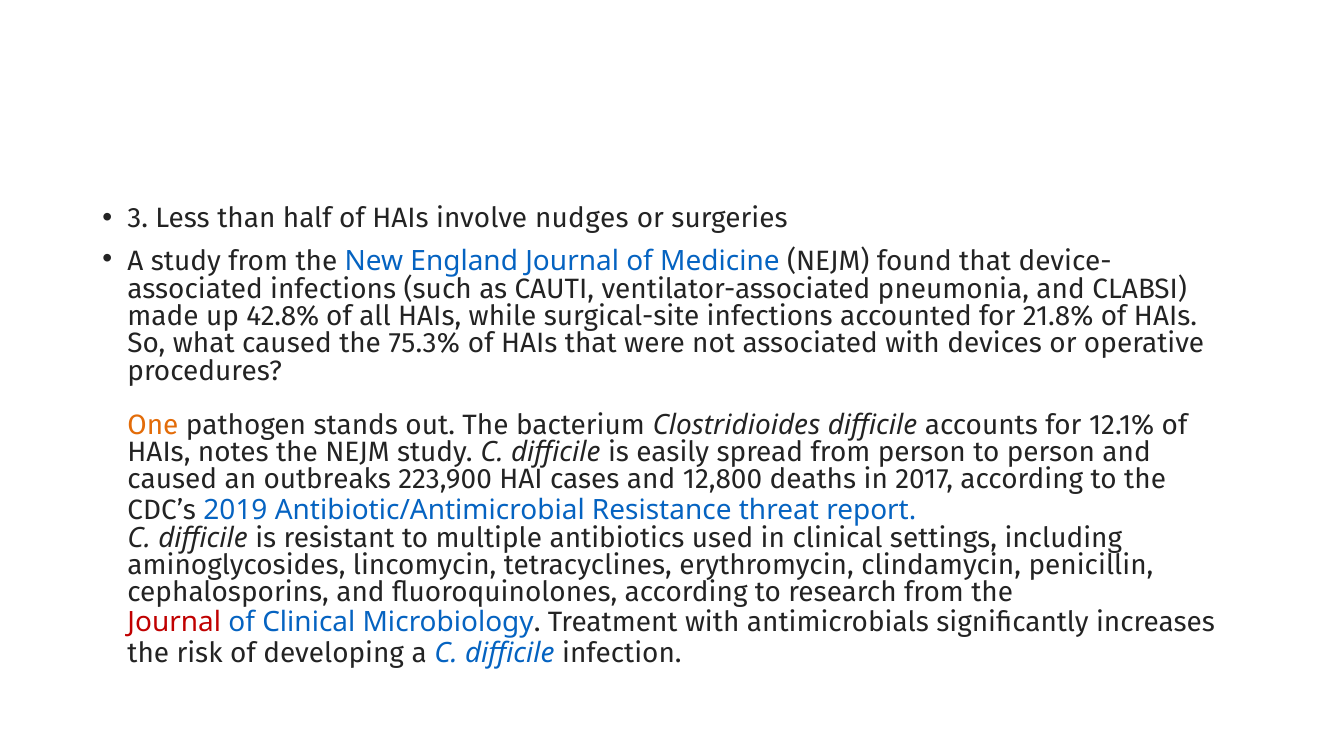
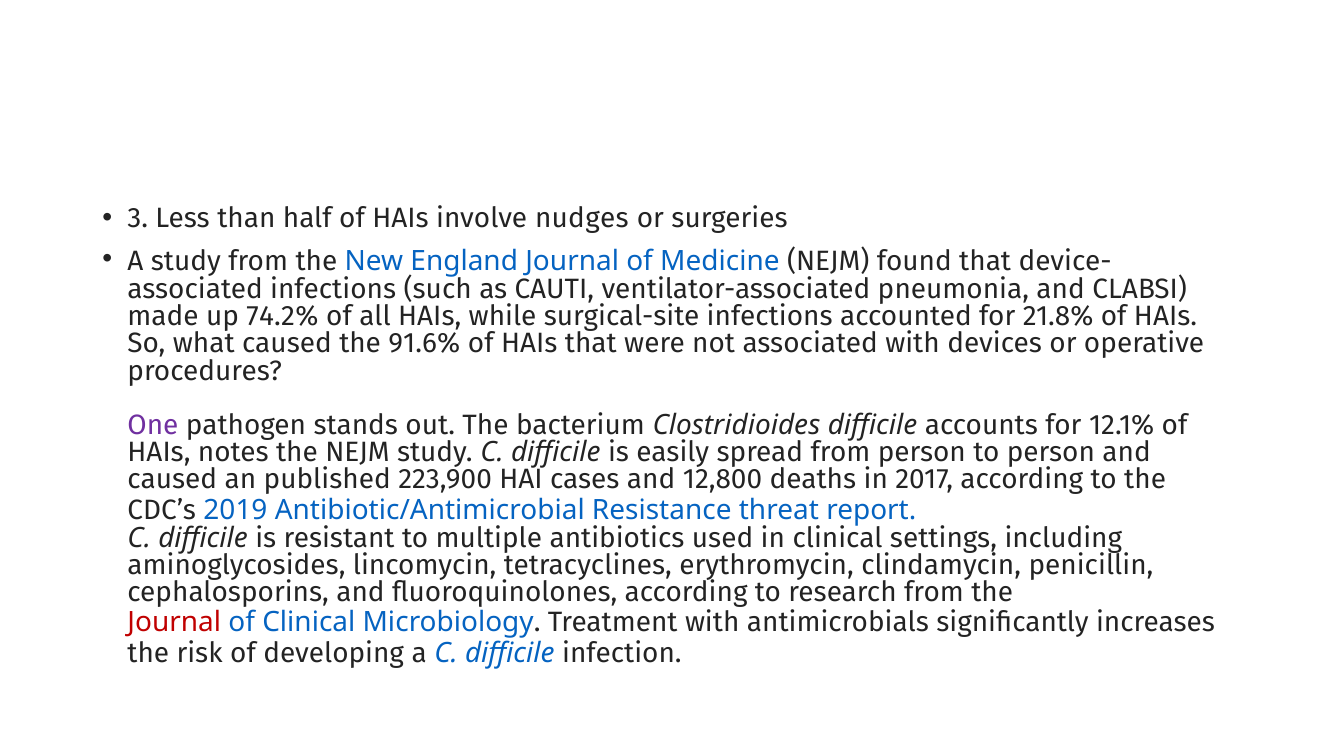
42.8%: 42.8% -> 74.2% (282, 316)
75.3%: 75.3% -> 91.6% (424, 344)
One colour: orange -> purple (153, 425)
outbreaks: outbreaks -> published (327, 480)
